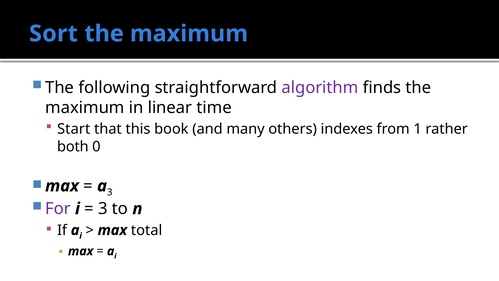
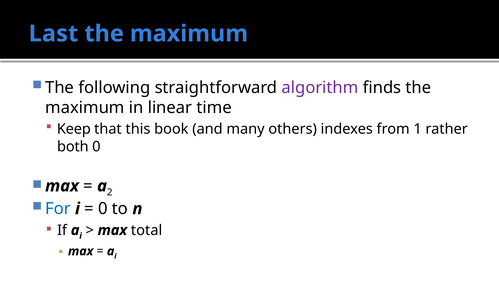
Sort: Sort -> Last (53, 34)
Start: Start -> Keep (74, 129)
3: 3 -> 2 (110, 192)
For colour: purple -> blue (58, 208)
3: 3 -> 0 (103, 208)
